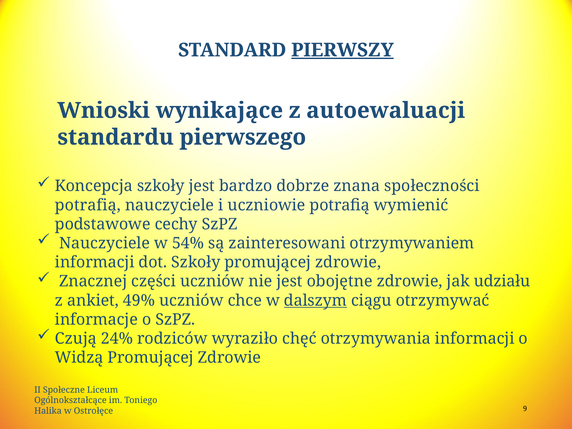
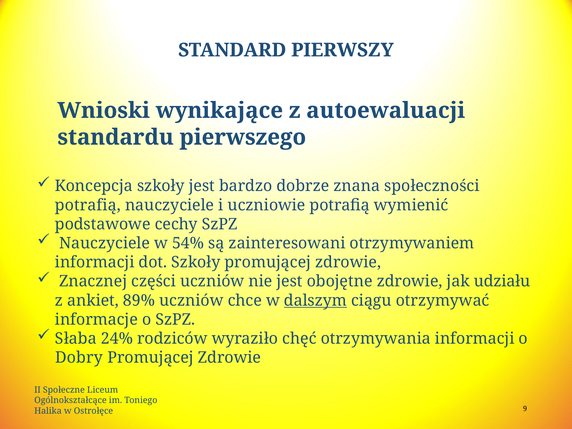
PIERWSZY underline: present -> none (343, 50)
49%: 49% -> 89% (139, 300)
Czują: Czują -> Słaba (76, 339)
Widzą: Widzą -> Dobry (79, 358)
